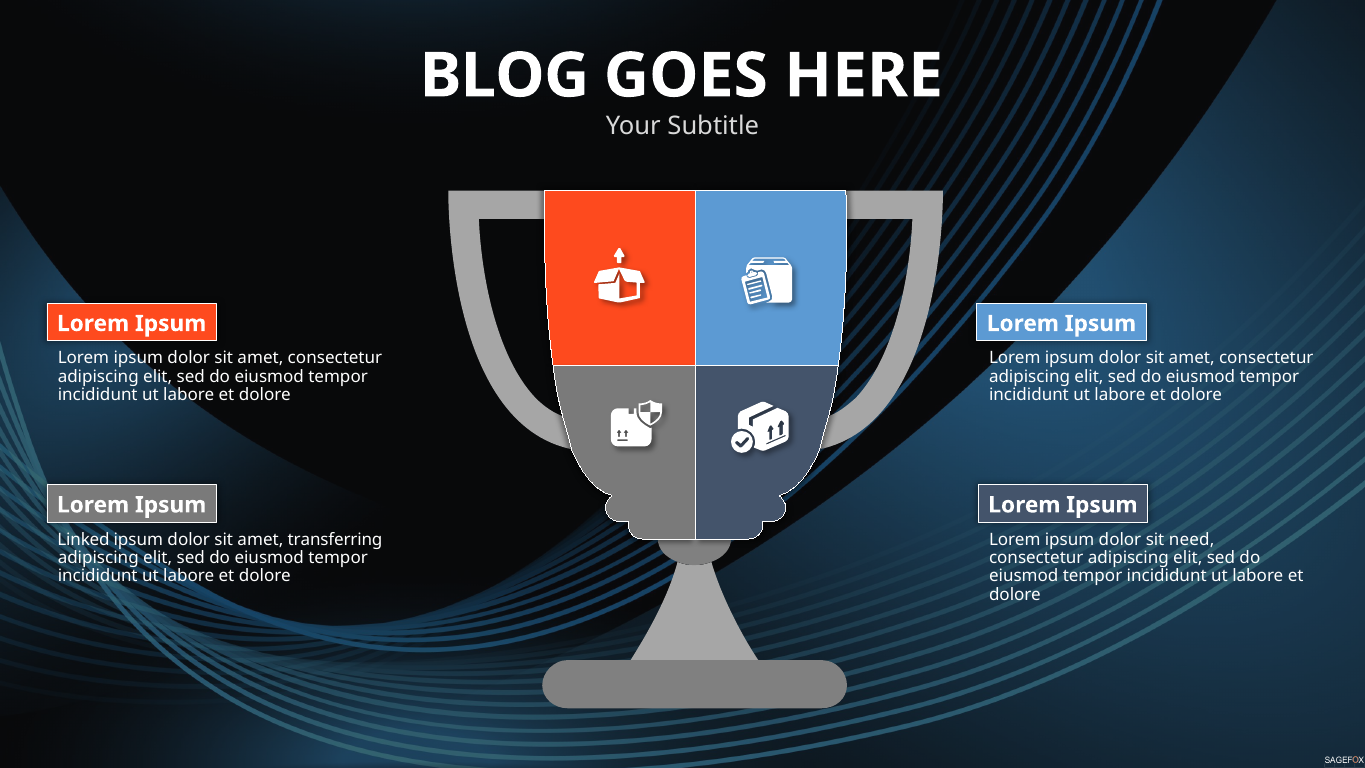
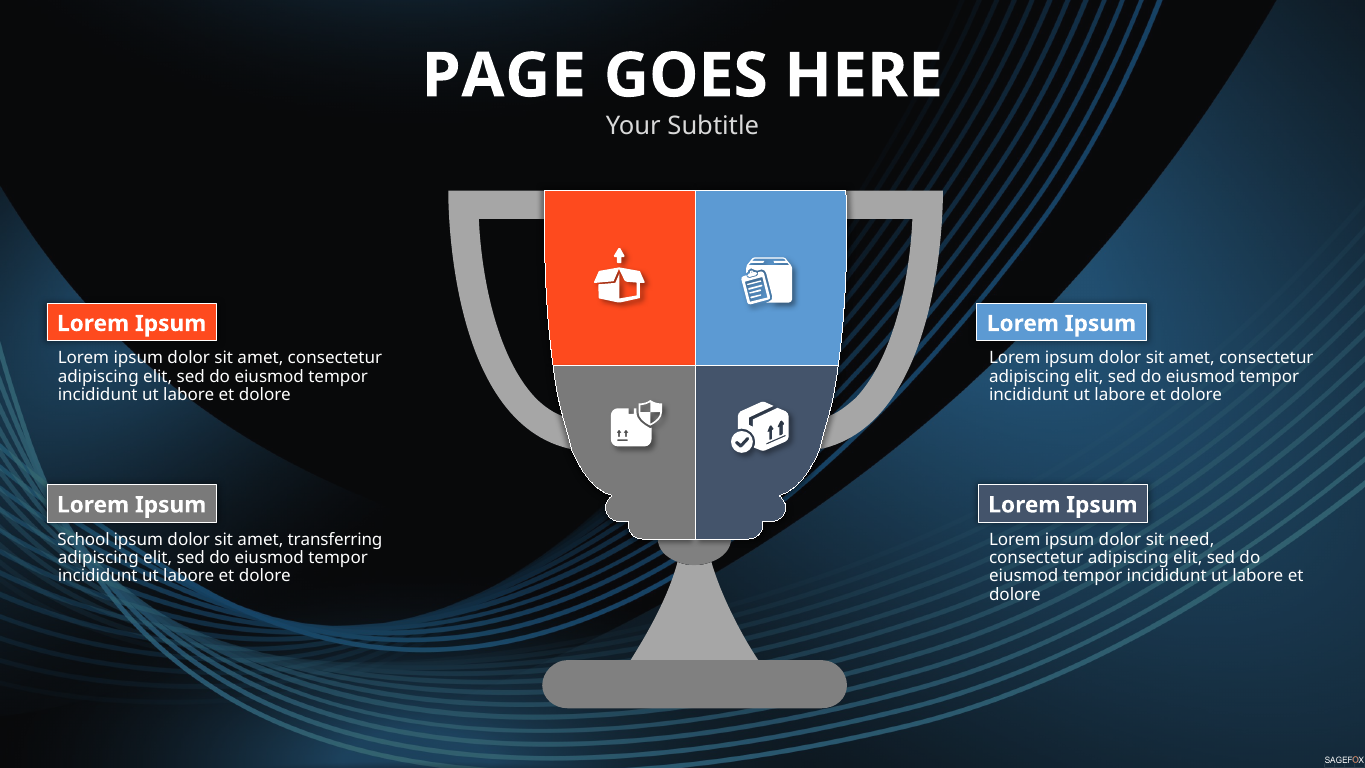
BLOG: BLOG -> PAGE (504, 76)
Linked: Linked -> School (84, 539)
